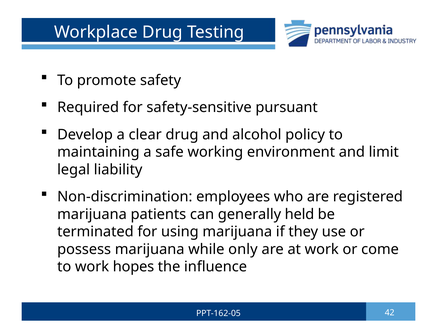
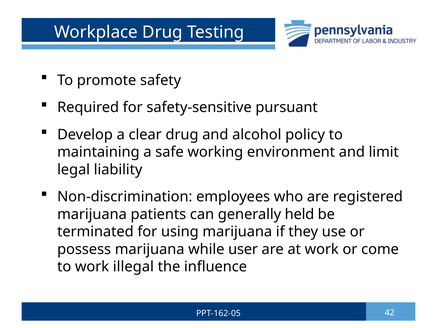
only: only -> user (243, 249)
hopes: hopes -> illegal (133, 267)
